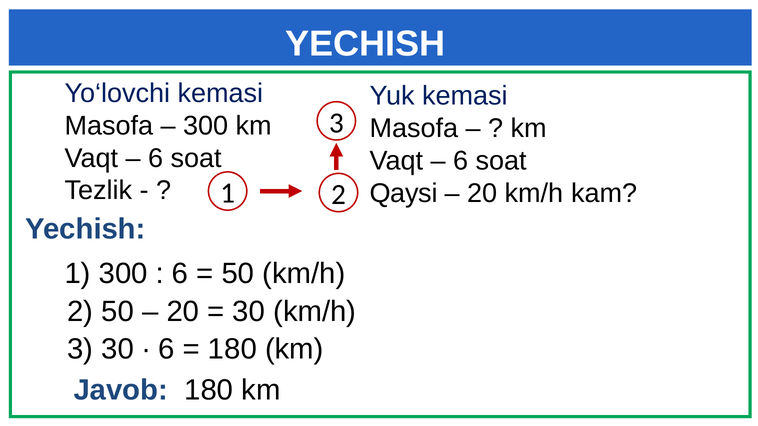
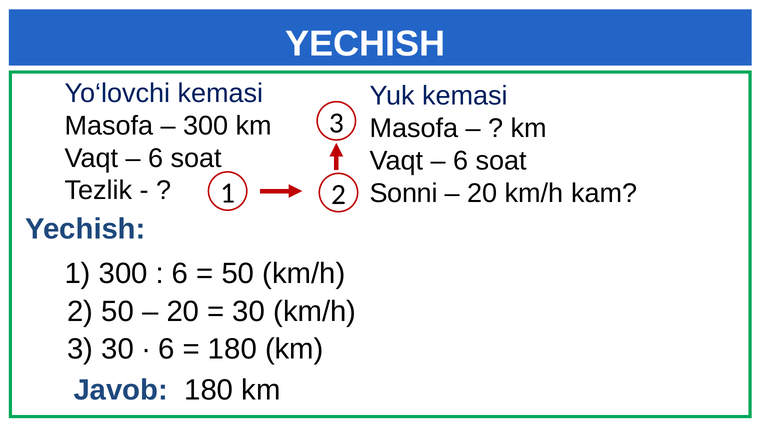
Qaysi: Qaysi -> Sonni (404, 193)
